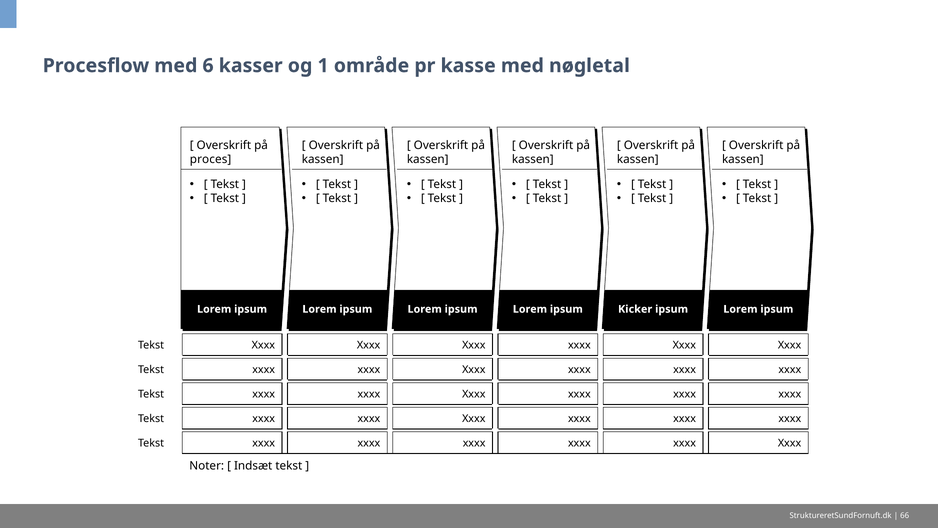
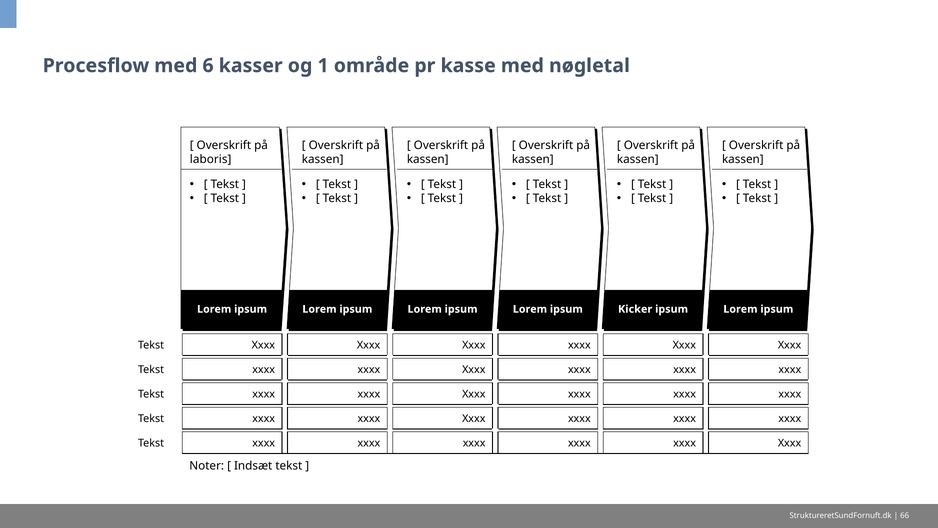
proces: proces -> laboris (211, 159)
